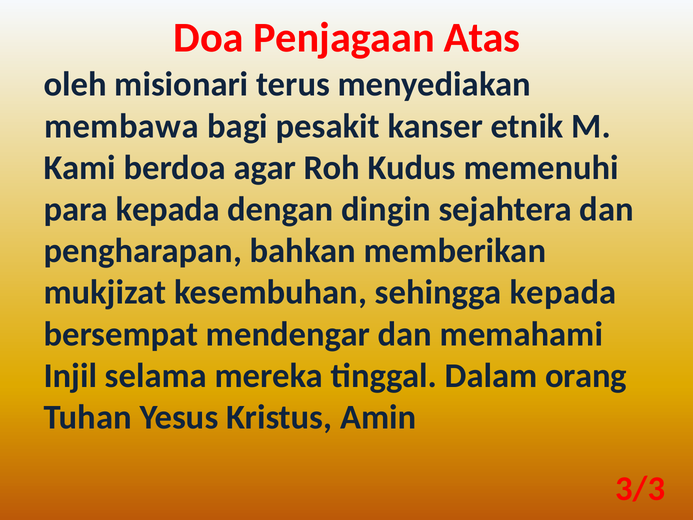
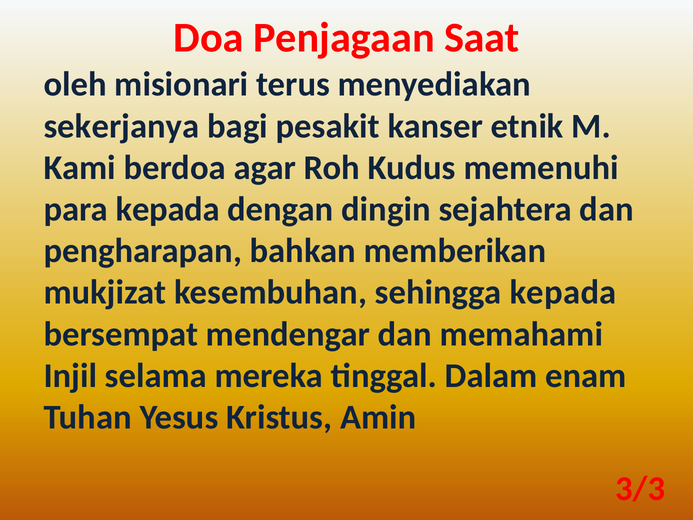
Atas: Atas -> Saat (482, 38)
membawa: membawa -> sekerjanya (122, 126)
orang: orang -> enam (586, 375)
